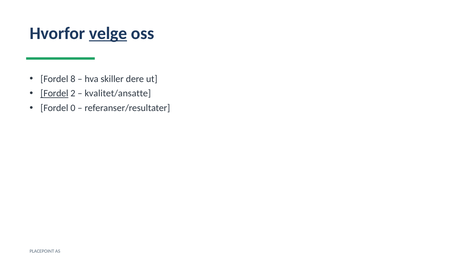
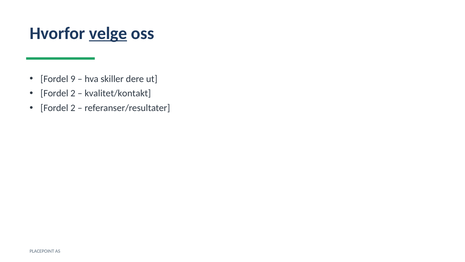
8: 8 -> 9 (73, 79)
Fordel underline: present -> none (54, 93)
kvalitet/ansatte: kvalitet/ansatte -> kvalitet/kontakt (118, 93)
0: 0 -> 2 (73, 108)
